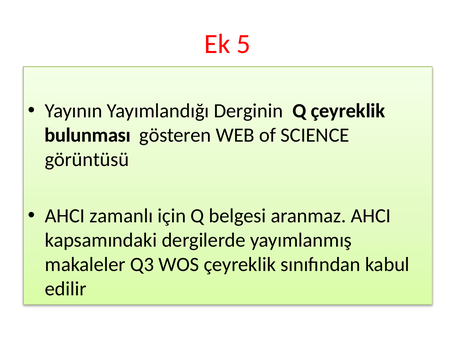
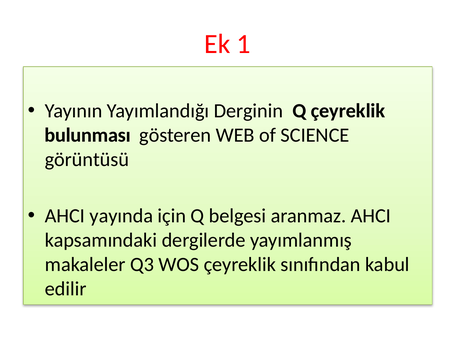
5: 5 -> 1 (244, 44)
zamanlı: zamanlı -> yayında (121, 216)
